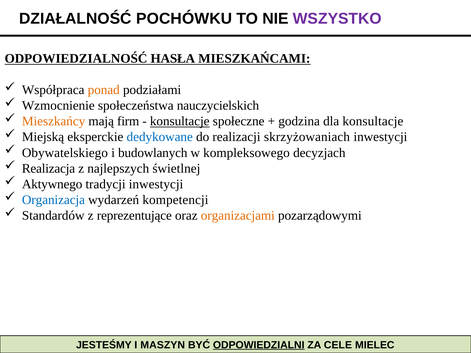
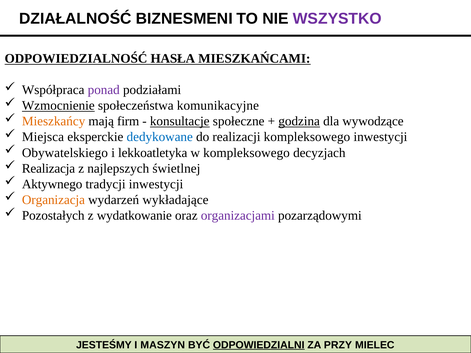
POCHÓWKU: POCHÓWKU -> BIZNESMENI (184, 19)
ponad colour: orange -> purple (104, 90)
Wzmocnienie underline: none -> present (58, 106)
nauczycielskich: nauczycielskich -> komunikacyjne (218, 106)
godzina underline: none -> present (299, 121)
dla konsultacje: konsultacje -> wywodzące (373, 121)
Miejską: Miejską -> Miejsca (43, 137)
realizacji skrzyżowaniach: skrzyżowaniach -> kompleksowego (307, 137)
budowlanych: budowlanych -> lekkoatletyka (153, 153)
Organizacja colour: blue -> orange (53, 200)
kompetencji: kompetencji -> wykładające (175, 200)
Standardów: Standardów -> Pozostałych (53, 216)
reprezentujące: reprezentujące -> wydatkowanie (134, 216)
organizacjami colour: orange -> purple (238, 216)
CELE: CELE -> PRZY (338, 345)
